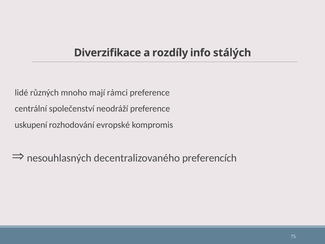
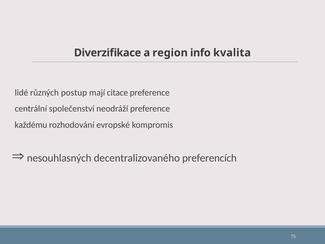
rozdíly: rozdíly -> region (170, 53)
stálých: stálých -> kvalita (232, 53)
mnoho: mnoho -> postup (74, 93)
rámci: rámci -> citace (117, 93)
uskupení: uskupení -> každému (31, 125)
